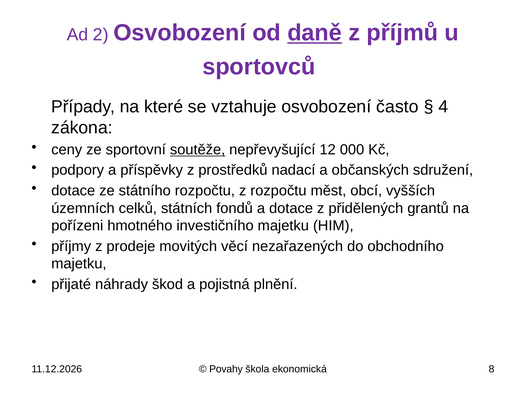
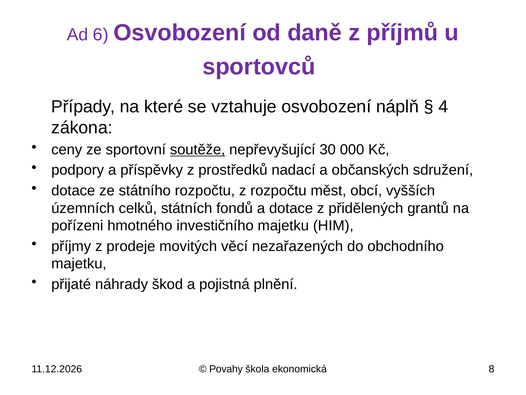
2: 2 -> 6 (101, 35)
daně underline: present -> none (315, 33)
často: často -> náplň (398, 106)
12: 12 -> 30 (328, 149)
